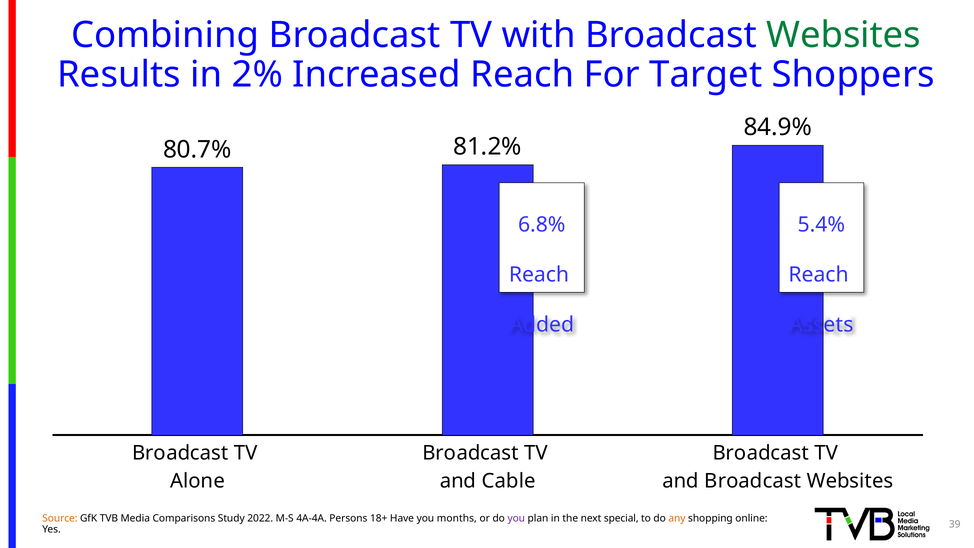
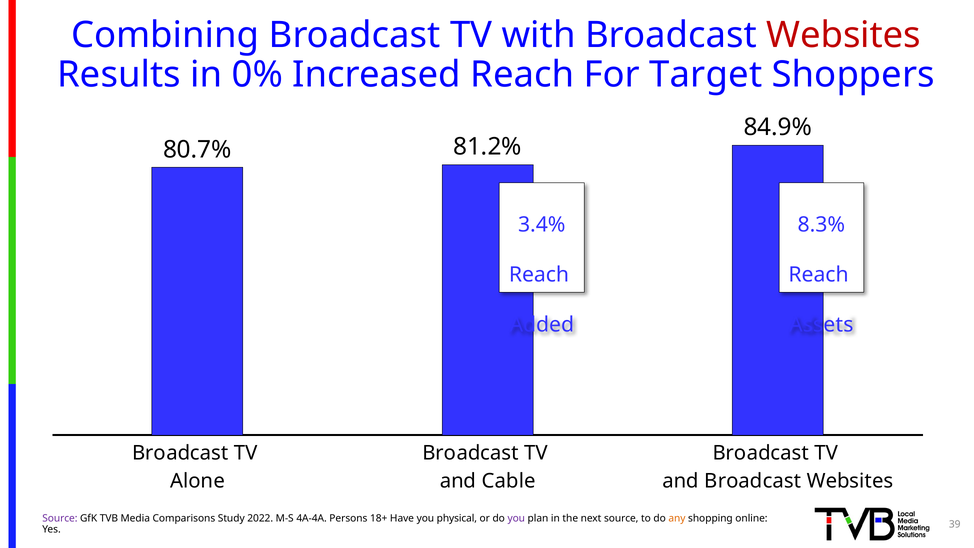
Websites colour: green -> red (844, 35)
2%: 2% -> 0% (257, 75)
6.8%: 6.8% -> 3.4% (542, 225)
5.4%: 5.4% -> 8.3% (821, 225)
Source colour: orange -> purple (60, 518)
months: months -> physical (457, 518)
next special: special -> source (621, 518)
